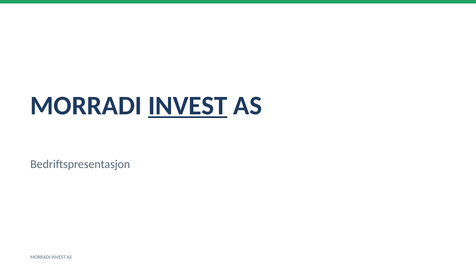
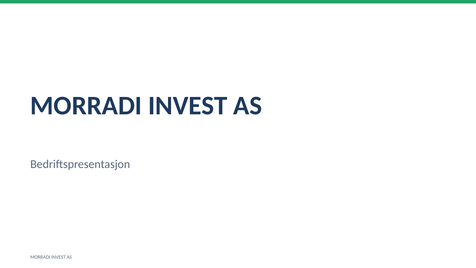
INVEST underline: present -> none (188, 106)
